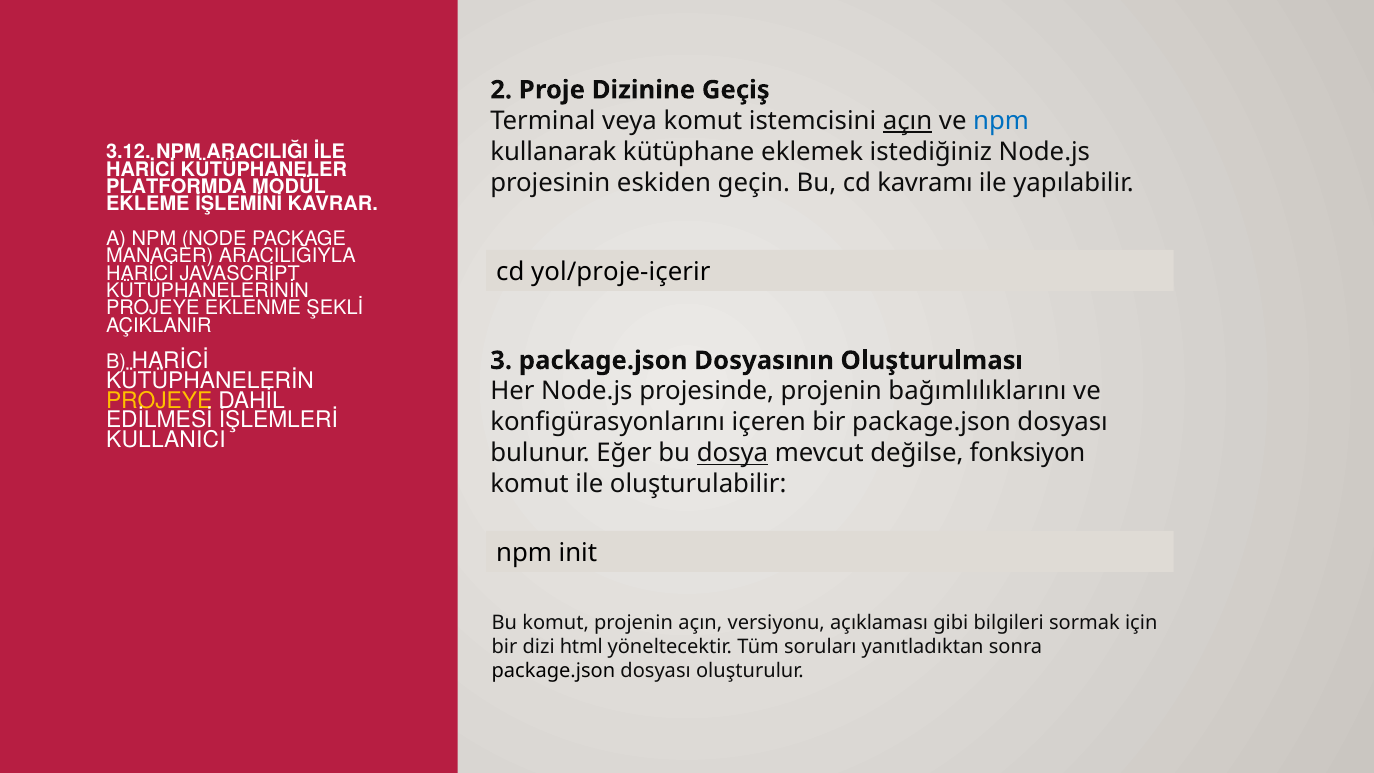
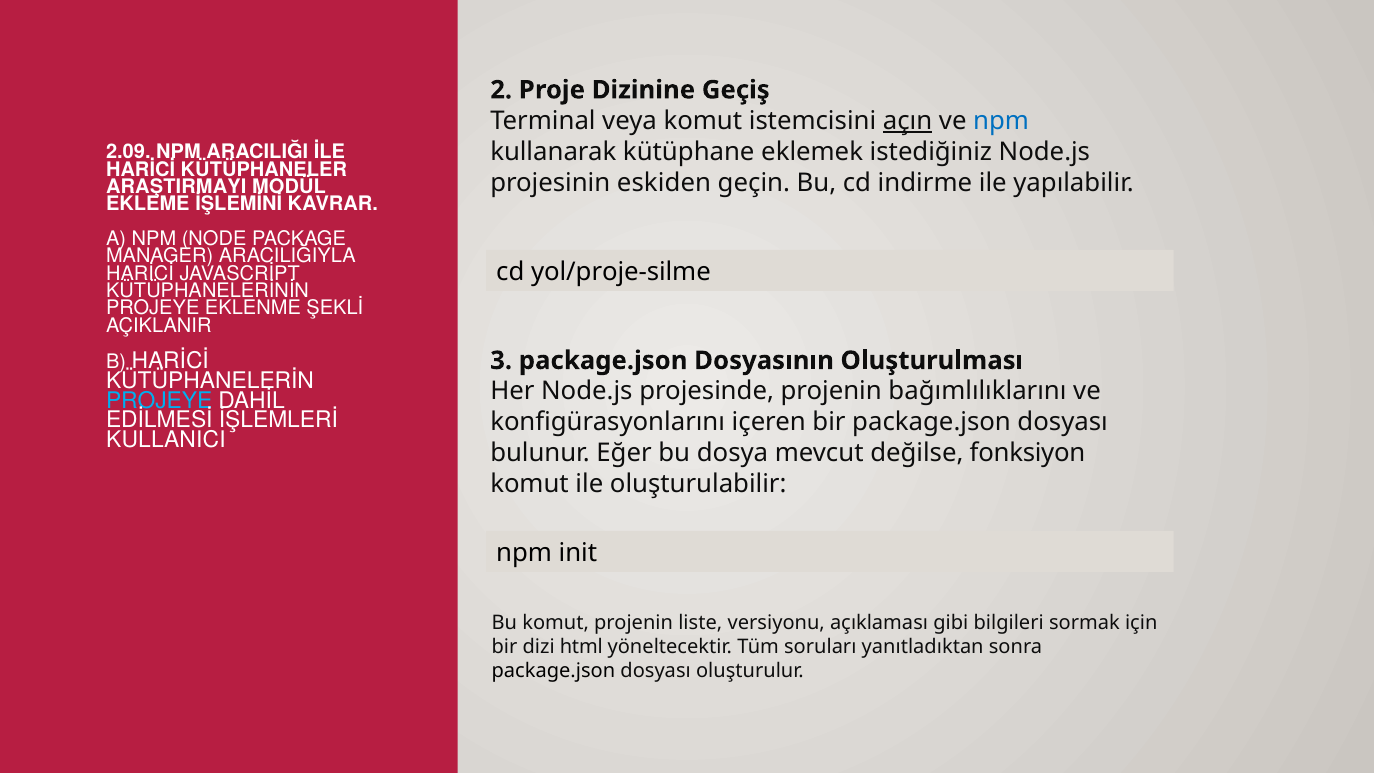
3.12: 3.12 -> 2.09 (128, 152)
kavramı: kavramı -> indirme (925, 183)
PLATFORMDA: PLATFORMDA -> ARAŞTIRMAYI (176, 187)
yol/proje-içerir: yol/proje-içerir -> yol/proje-silme (621, 272)
PROJEYE colour: yellow -> light blue (159, 401)
dosya underline: present -> none (733, 453)
projenin açın: açın -> liste (700, 623)
